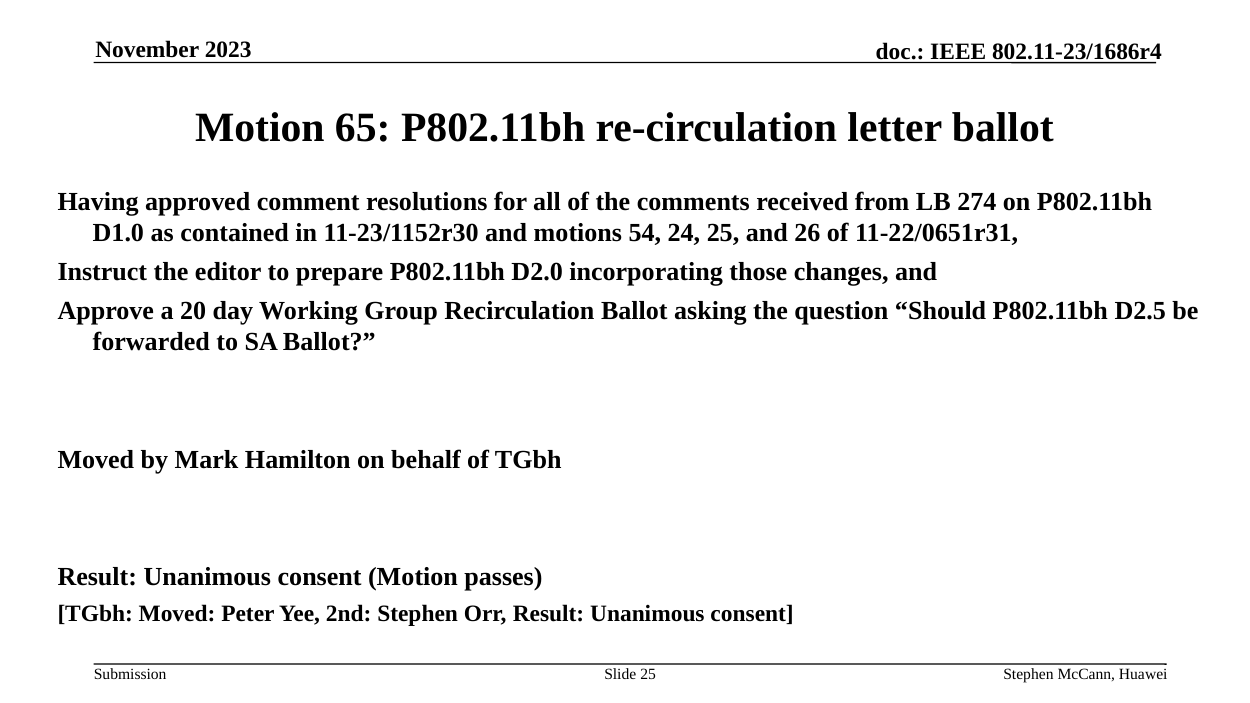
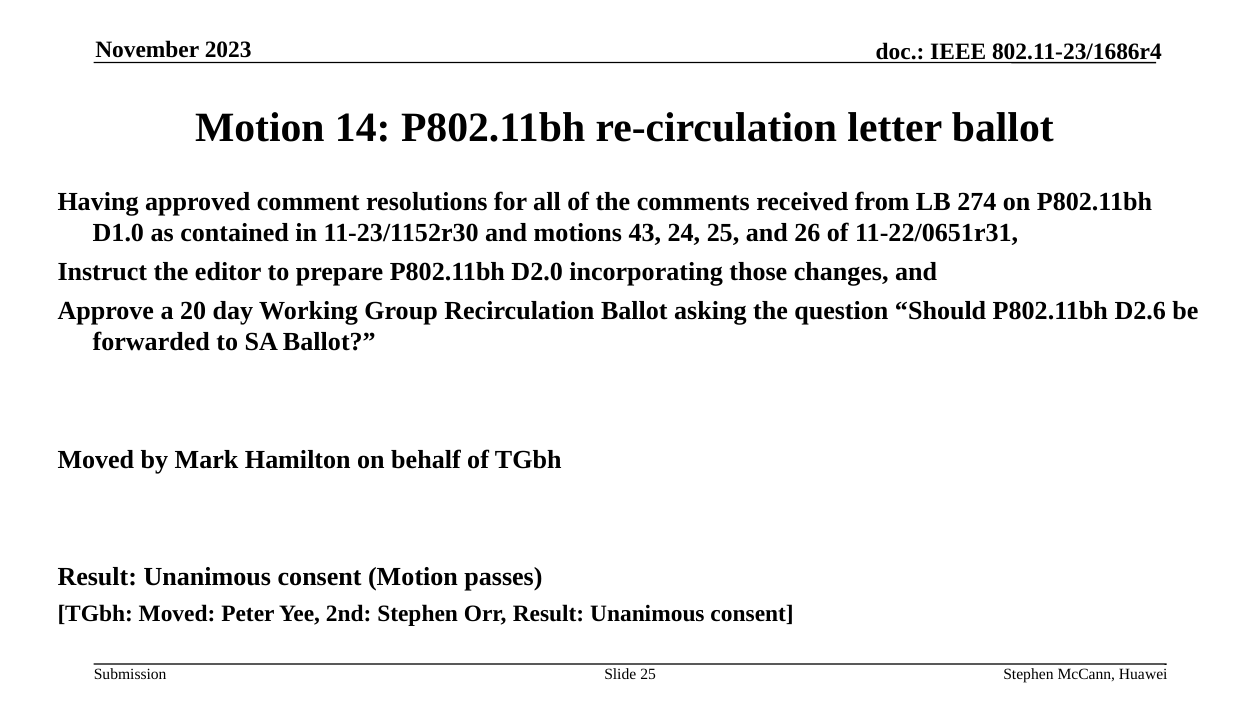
65: 65 -> 14 (363, 128)
54: 54 -> 43 (645, 233)
D2.5: D2.5 -> D2.6 (1140, 311)
